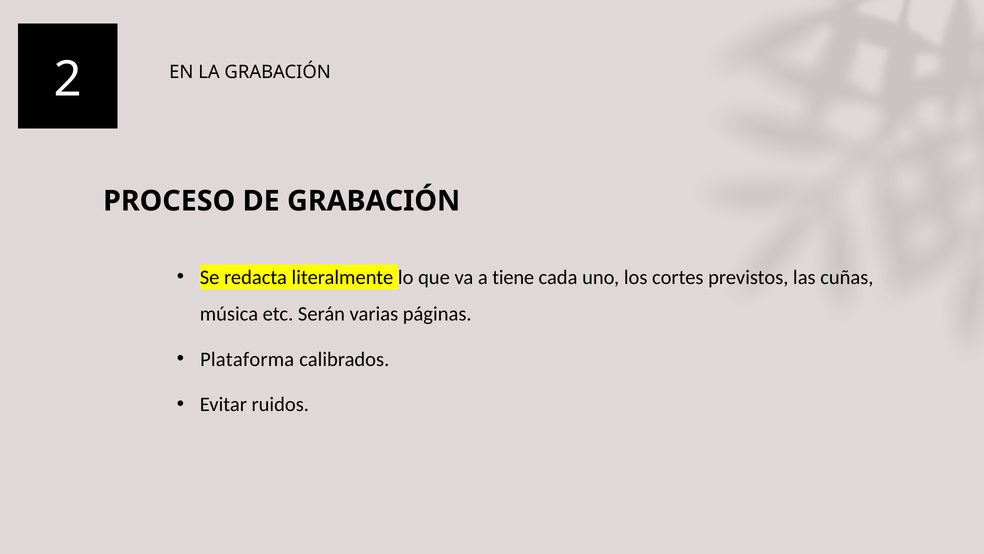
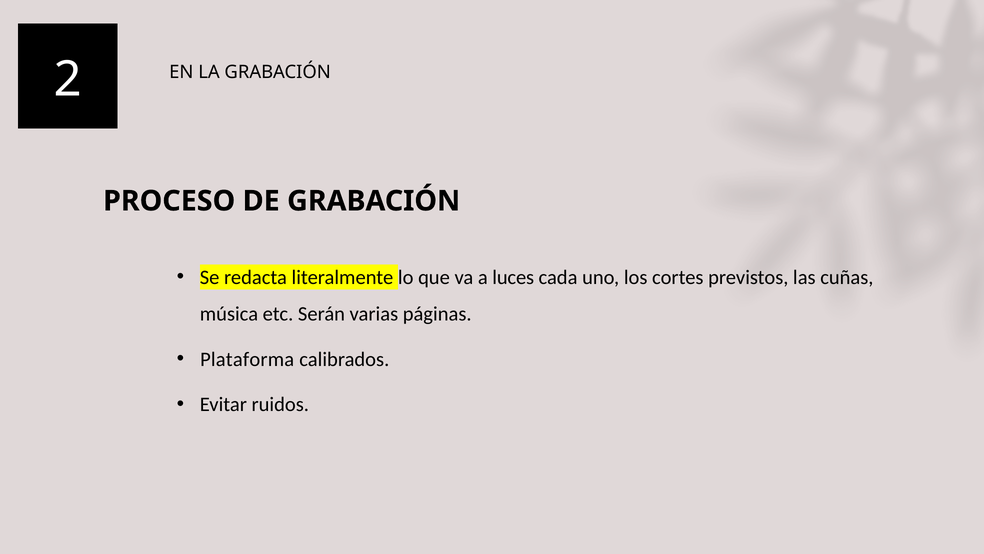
tiene: tiene -> luces (513, 277)
